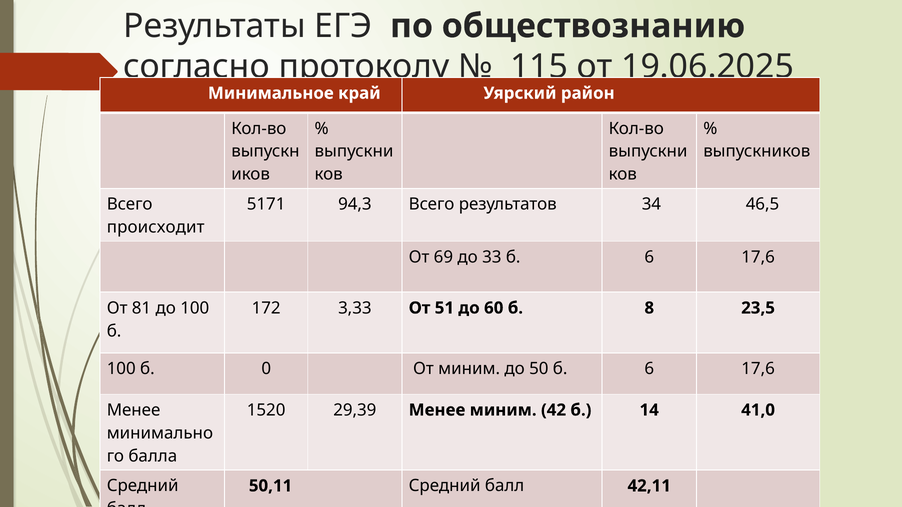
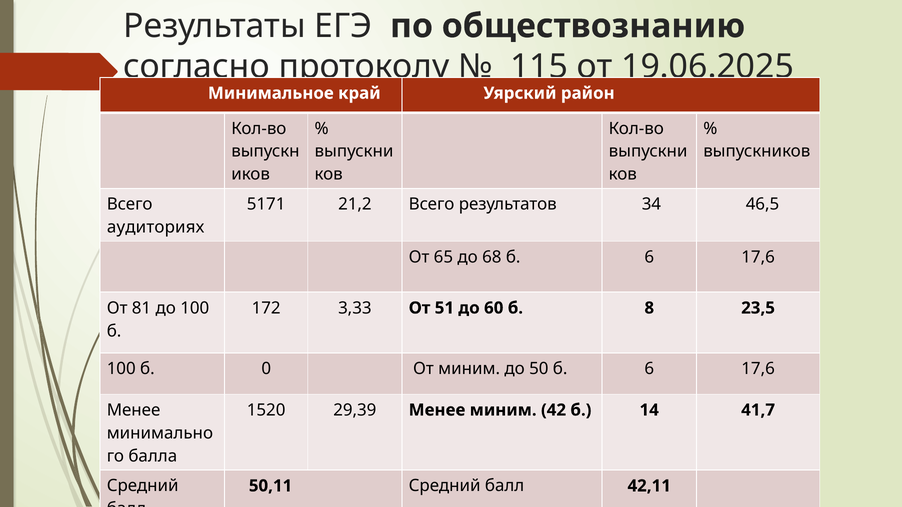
94,3: 94,3 -> 21,2 (355, 204)
происходит: происходит -> аудиториях (156, 227)
69: 69 -> 65 (443, 257)
33: 33 -> 68 (492, 257)
41,0: 41,0 -> 41,7 (758, 410)
